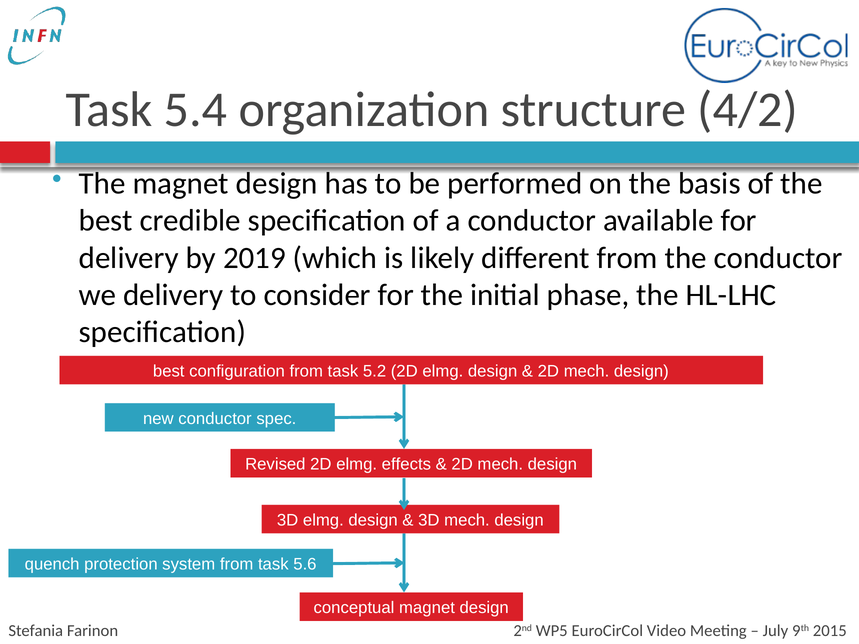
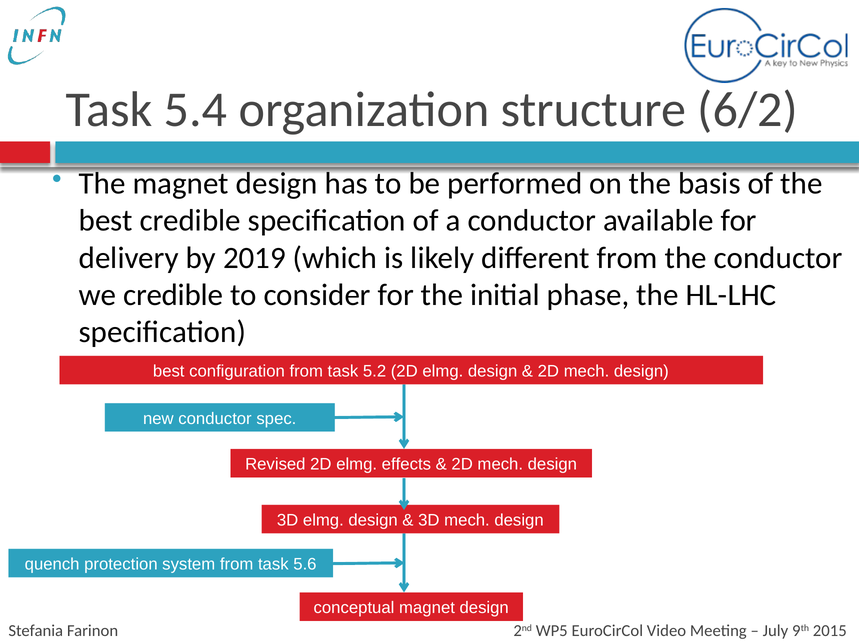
4/2: 4/2 -> 6/2 (748, 110)
we delivery: delivery -> credible (173, 295)
